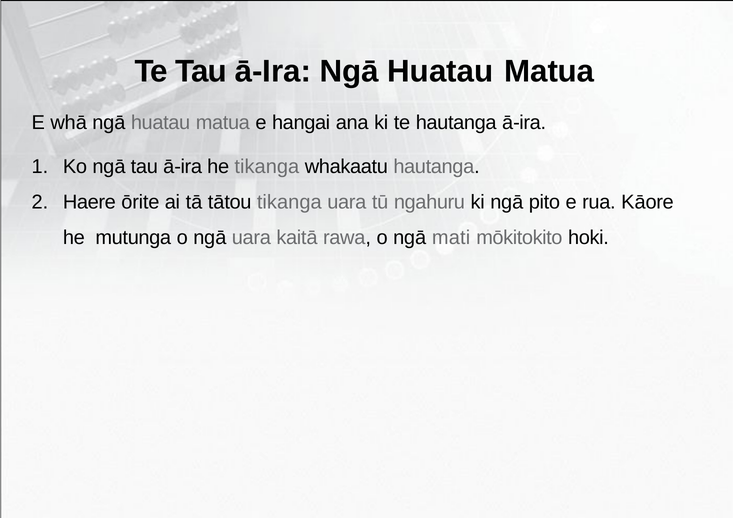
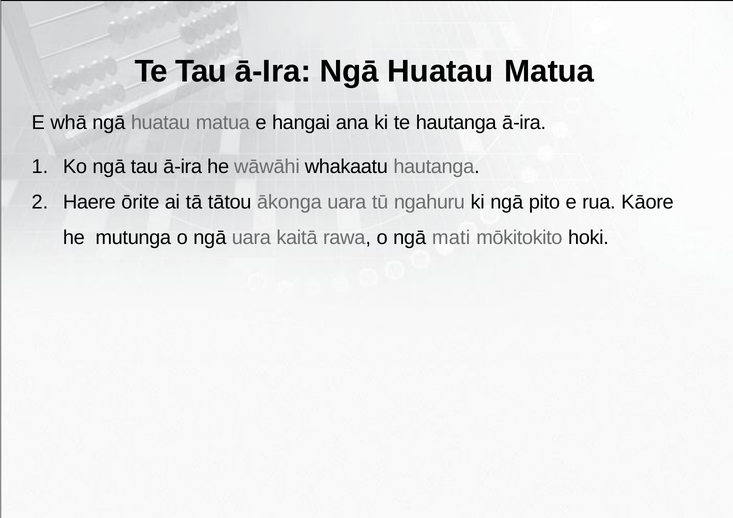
he tikanga: tikanga -> wāwāhi (267, 167)
tātou tikanga: tikanga -> ākonga (289, 202)
